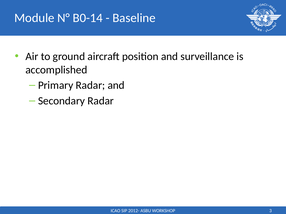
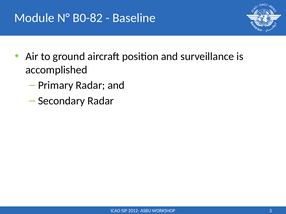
B0-14: B0-14 -> B0-82 (88, 18)
